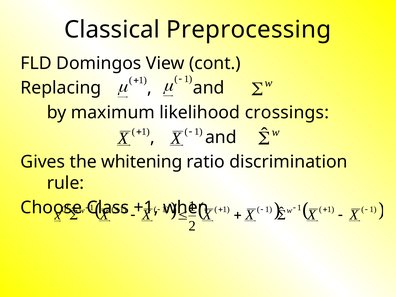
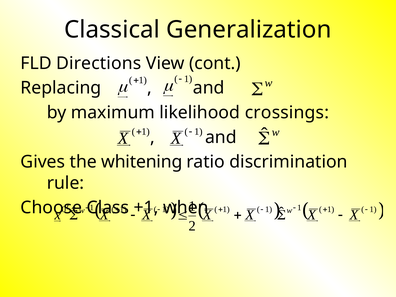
Preprocessing: Preprocessing -> Generalization (249, 30)
Domingos: Domingos -> Directions (99, 63)
